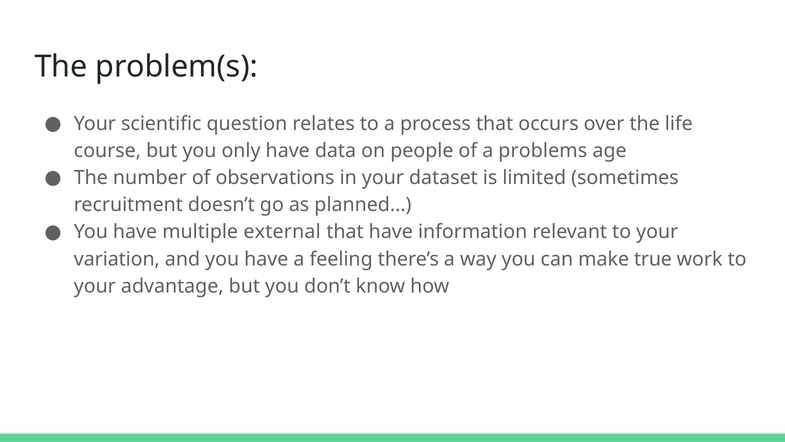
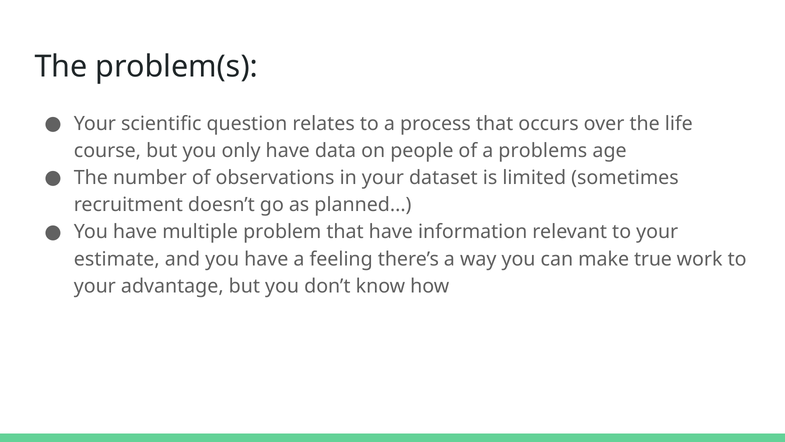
external: external -> problem (282, 232)
variation: variation -> estimate (117, 259)
